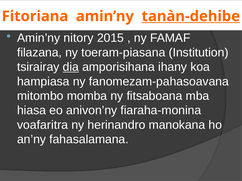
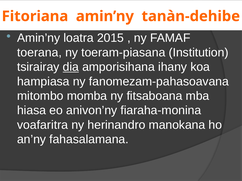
tanàn-dehibe underline: present -> none (191, 16)
nitory: nitory -> loatra (79, 38)
filazana: filazana -> toerana (39, 53)
